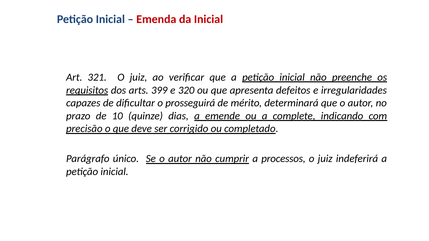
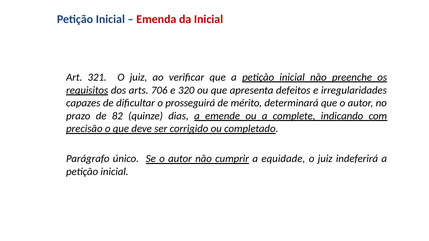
399: 399 -> 706 (159, 90)
10: 10 -> 82 (117, 116)
processos: processos -> equidade (283, 159)
